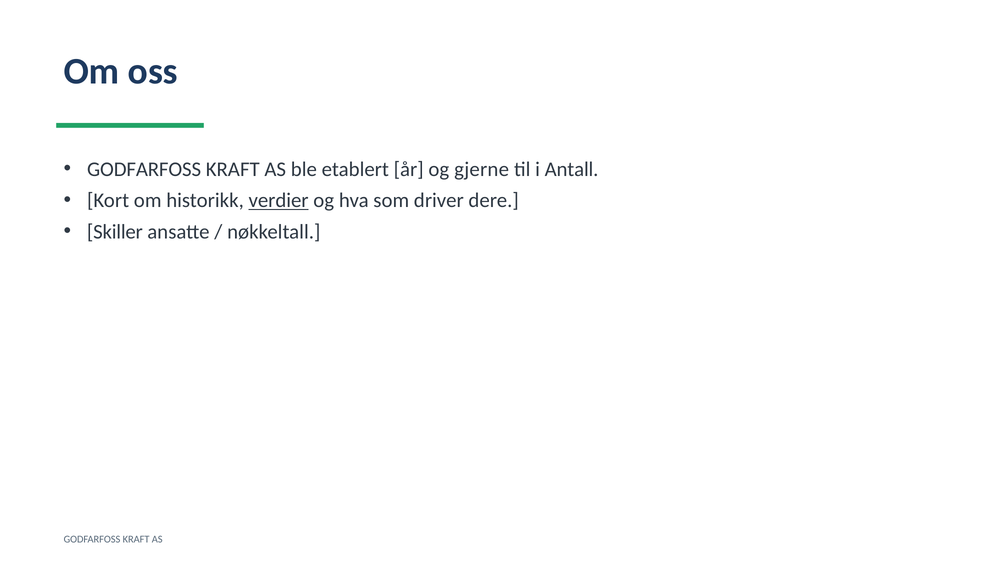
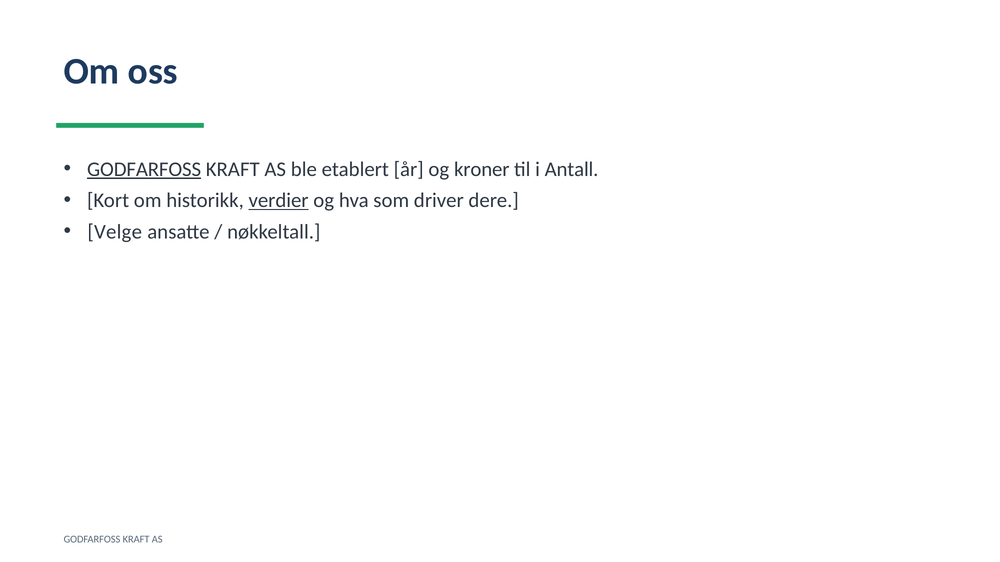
GODFARFOSS underline: none -> present (144, 169)
gjerne: gjerne -> kroner (482, 169)
Skiller: Skiller -> Velge (115, 232)
